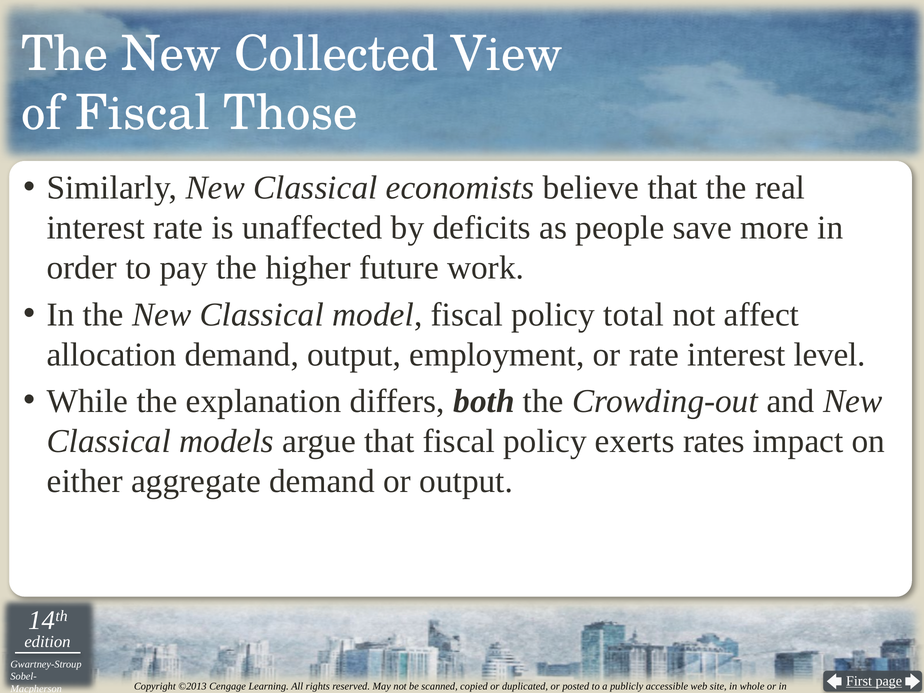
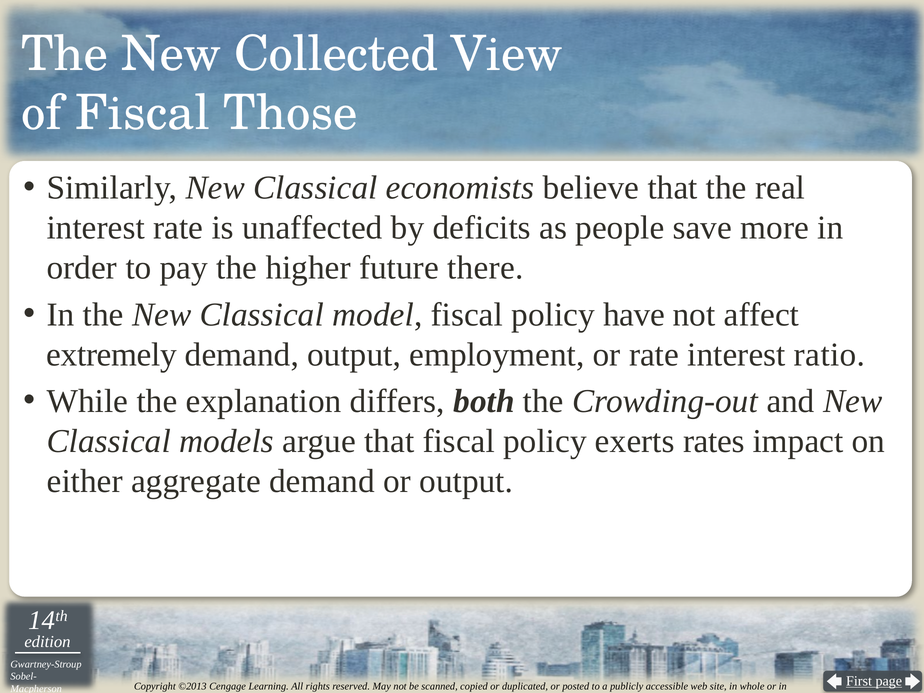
work: work -> there (485, 268)
total: total -> have (634, 315)
allocation: allocation -> extremely (112, 355)
level: level -> ratio (829, 355)
